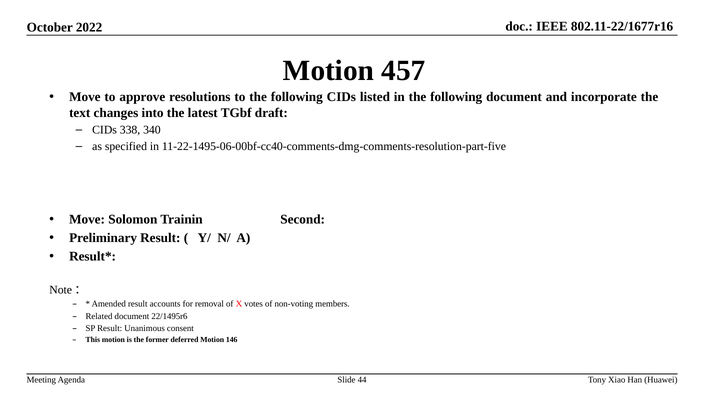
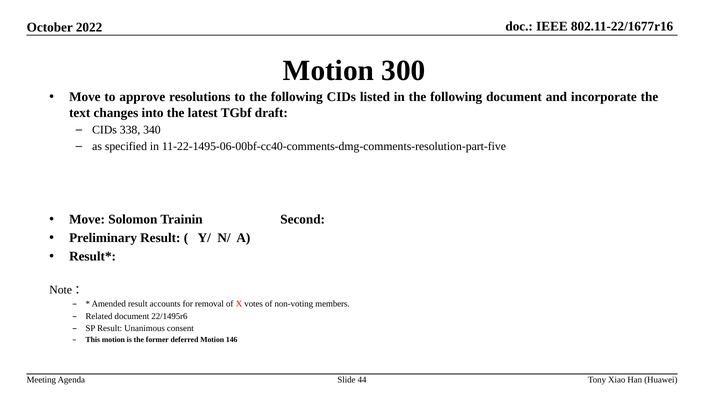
457: 457 -> 300 (403, 71)
